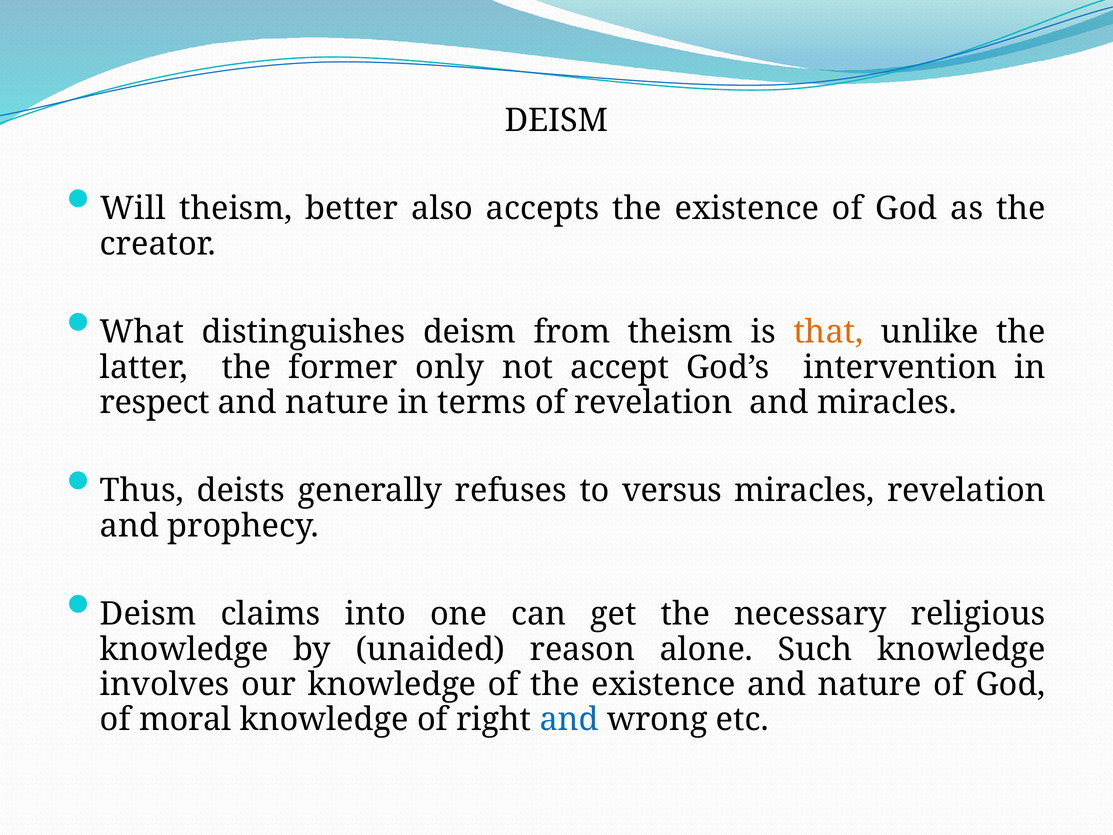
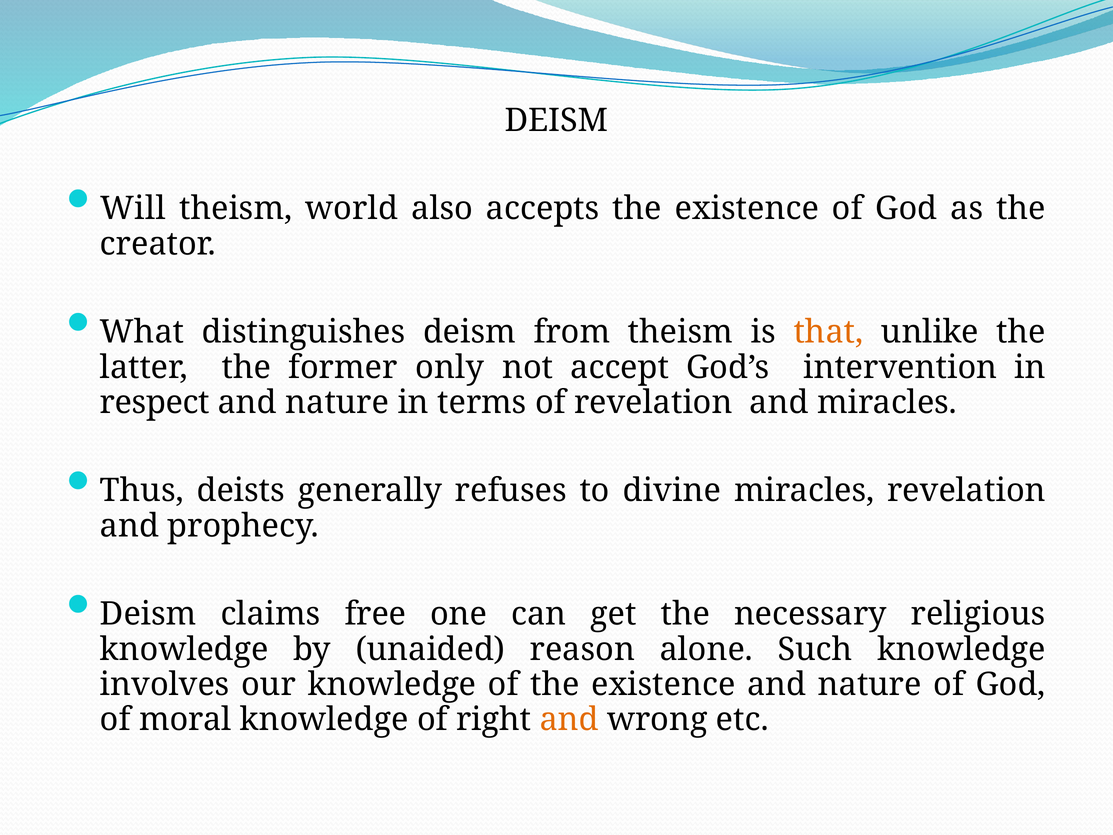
better: better -> world (352, 209)
versus: versus -> divine (672, 491)
into: into -> free (375, 614)
and colour: blue -> orange (569, 719)
